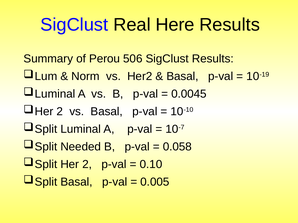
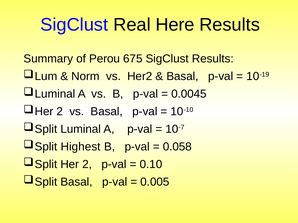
506: 506 -> 675 (133, 59)
Needed: Needed -> Highest (81, 147)
